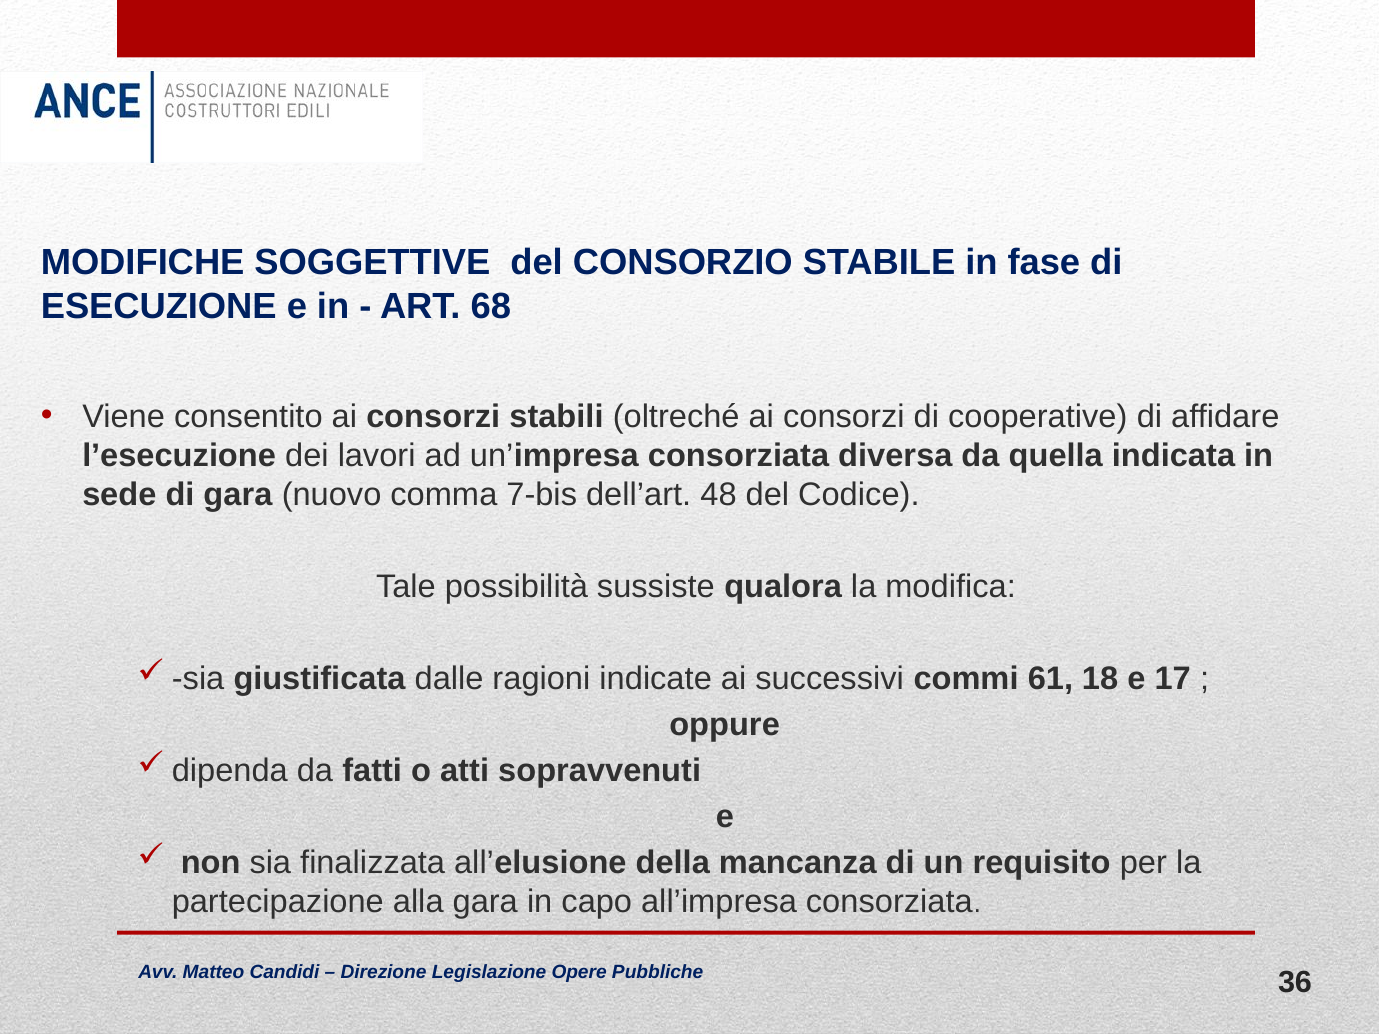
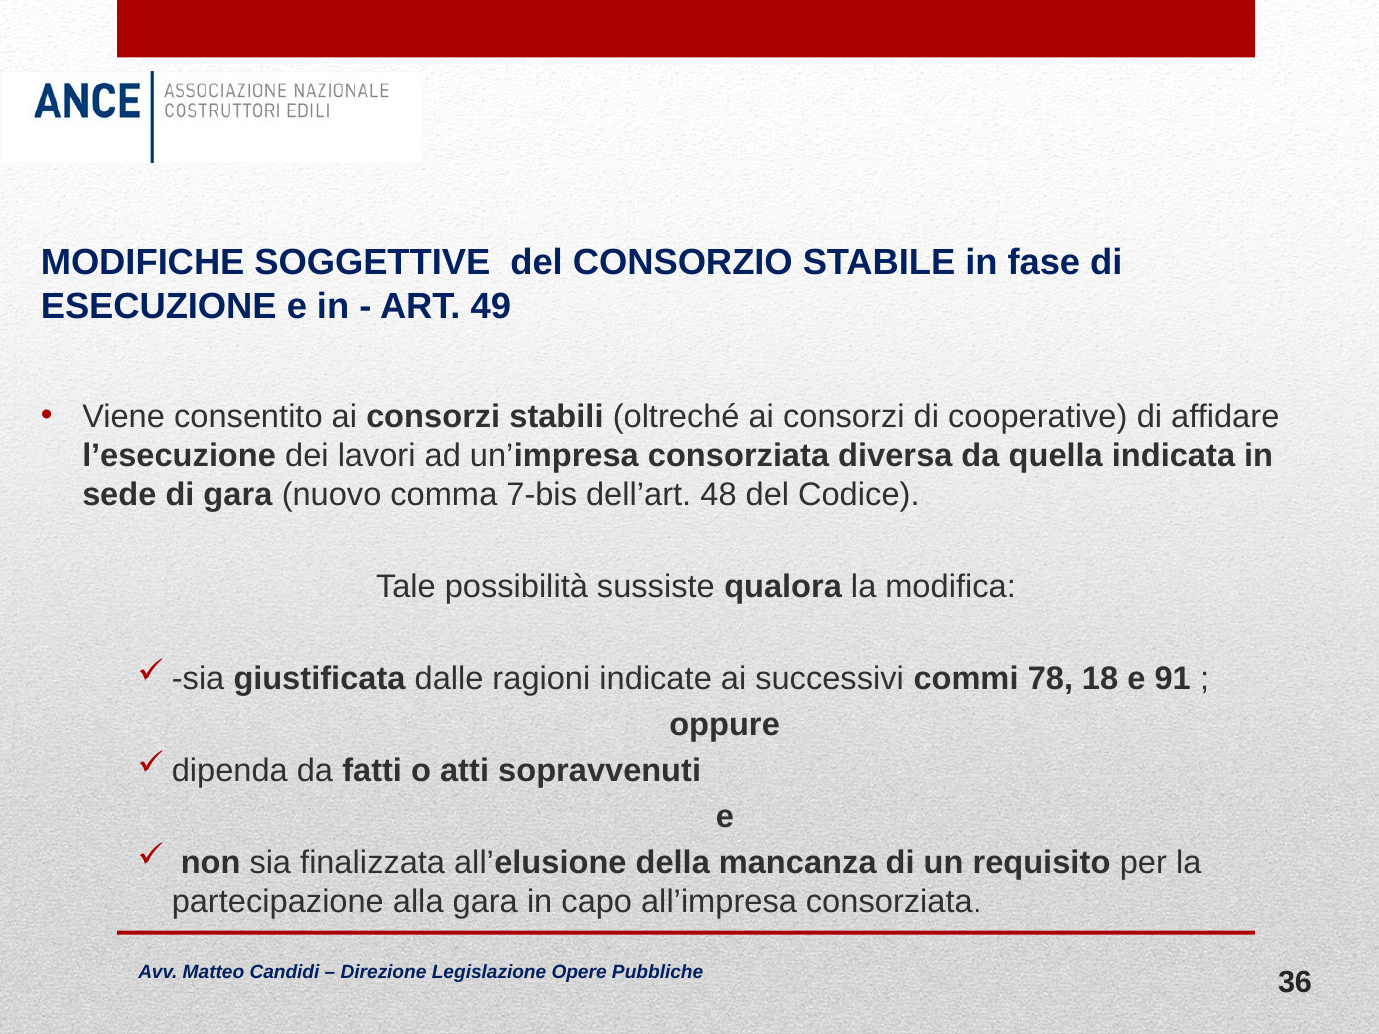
68: 68 -> 49 (491, 307)
61: 61 -> 78 (1050, 679)
17: 17 -> 91 (1173, 679)
